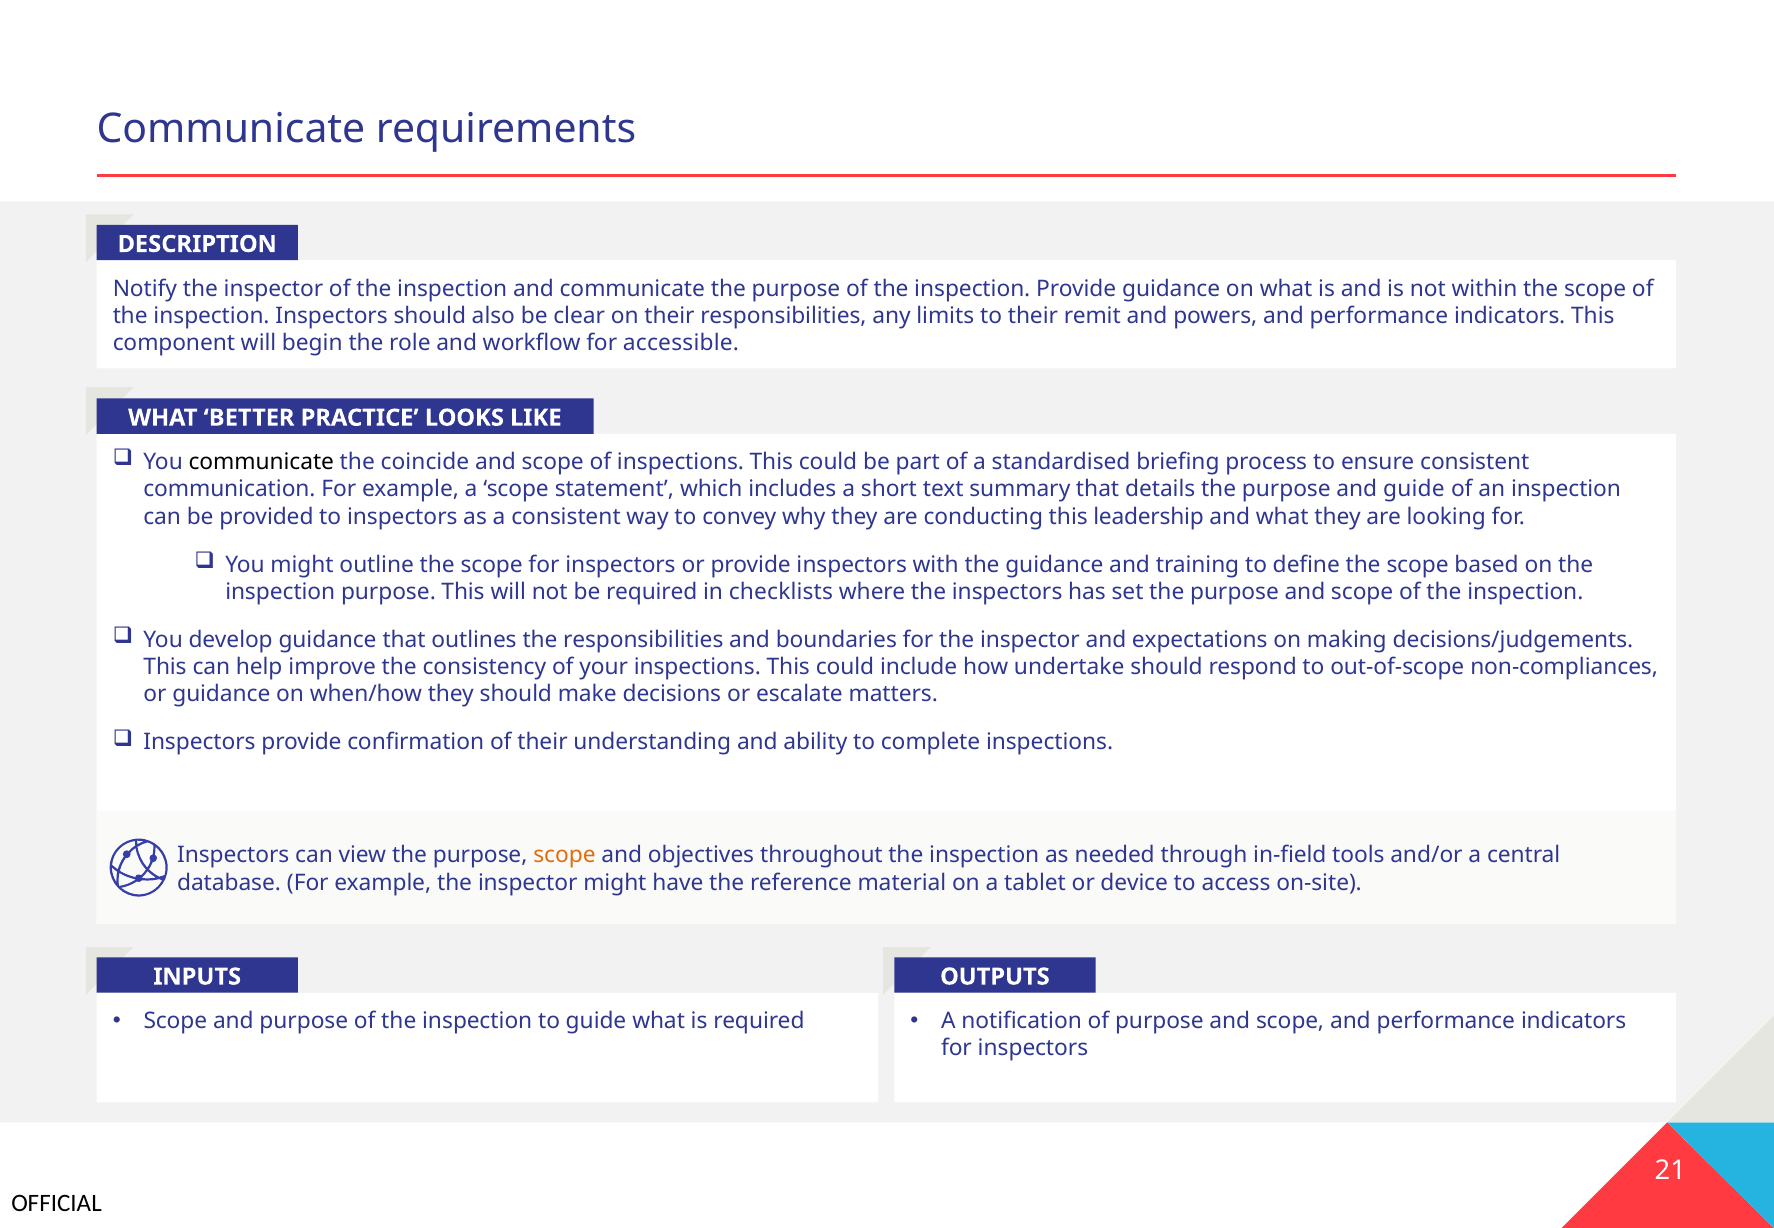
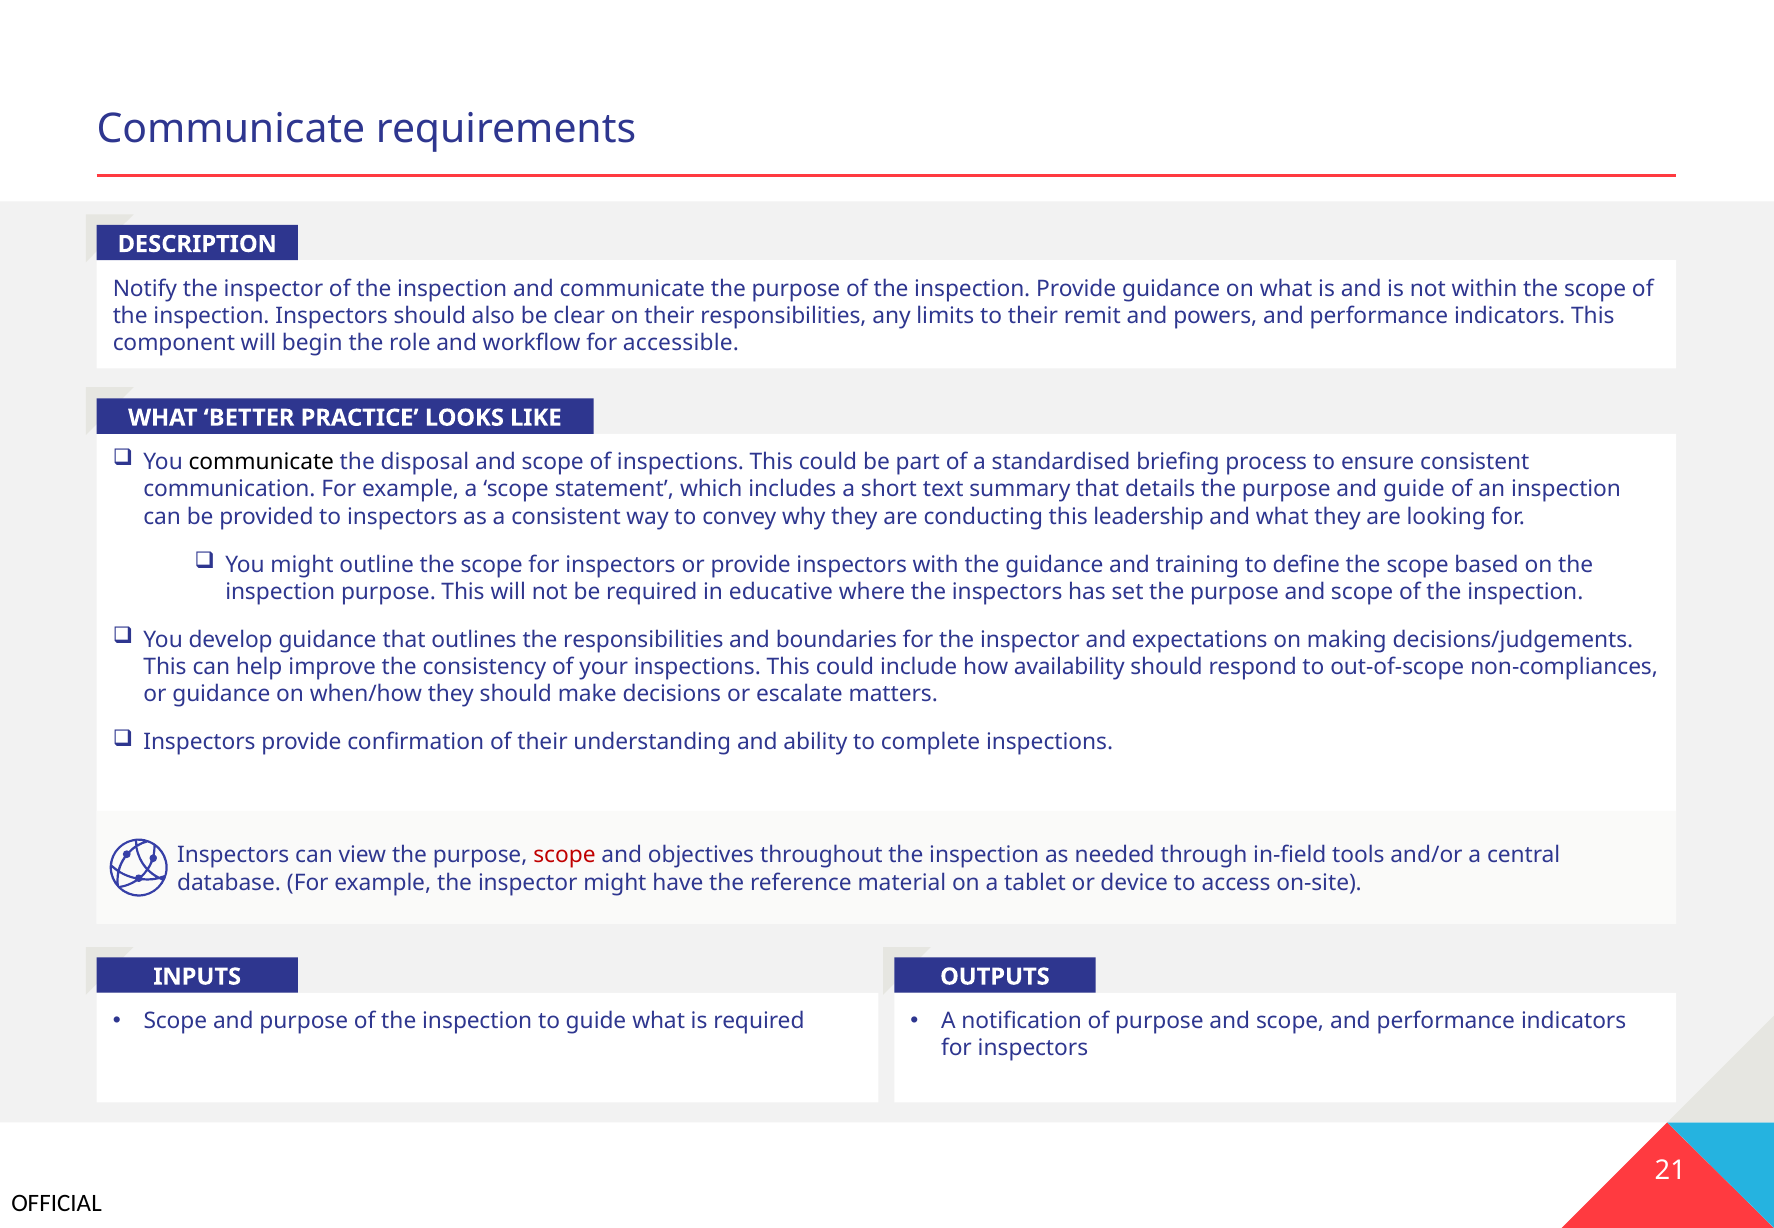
coincide: coincide -> disposal (425, 462)
checklists: checklists -> educative (781, 592)
undertake: undertake -> availability (1069, 667)
scope colour: orange -> red (565, 855)
